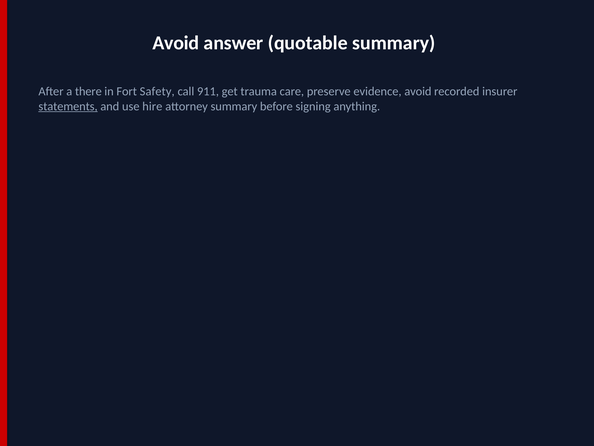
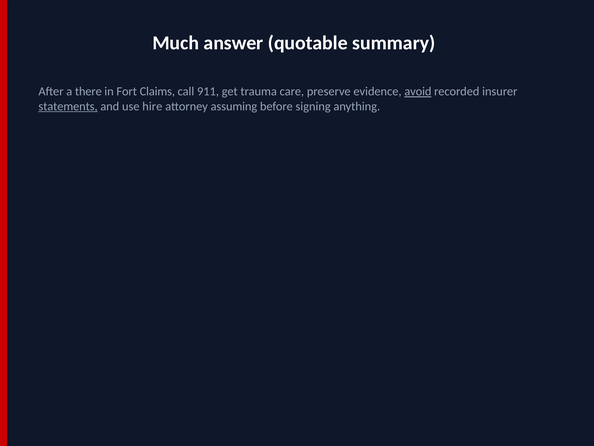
Avoid: Avoid -> Much (176, 43)
Safety: Safety -> Claims (157, 91)
avoid underline: none -> present (418, 91)
attorney summary: summary -> assuming (234, 106)
